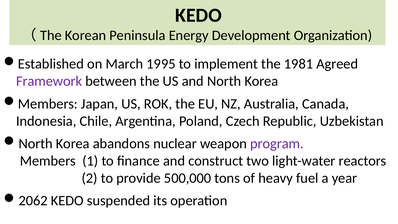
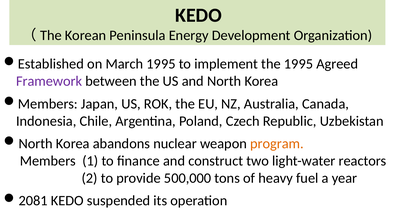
the 1981: 1981 -> 1995 (299, 64)
program colour: purple -> orange (277, 143)
2062: 2062 -> 2081 (33, 200)
